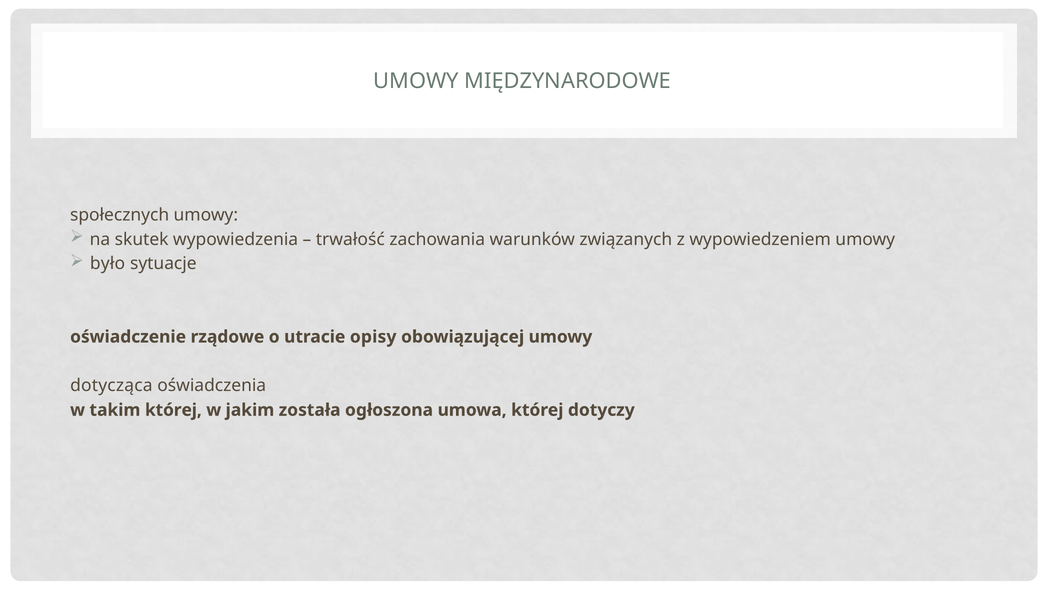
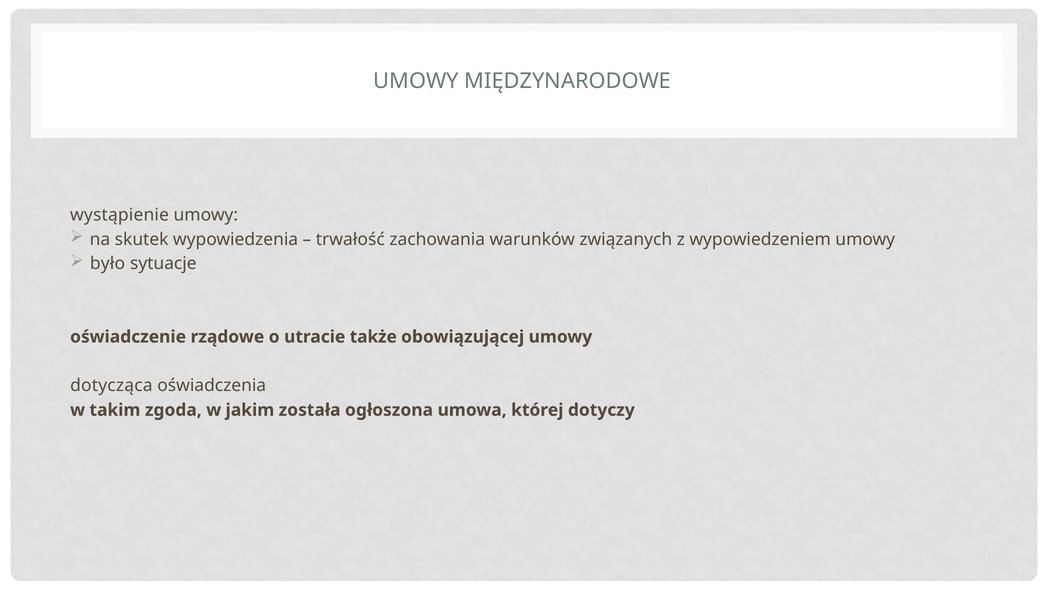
społecznych: społecznych -> wystąpienie (120, 215)
opisy: opisy -> także (373, 337)
takim której: której -> zgoda (173, 410)
